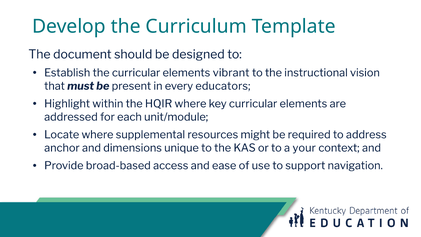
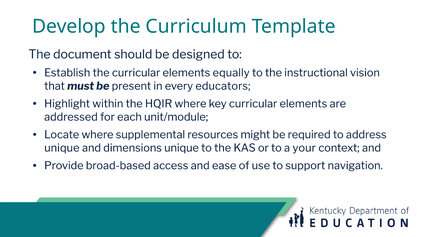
vibrant: vibrant -> equally (231, 73)
anchor: anchor -> unique (62, 148)
